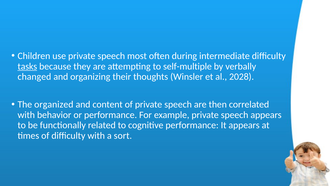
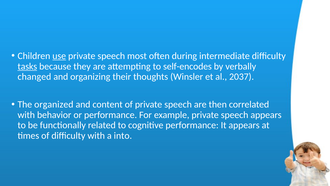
use underline: none -> present (59, 56)
self-multiple: self-multiple -> self-encodes (187, 66)
2028: 2028 -> 2037 (242, 77)
sort: sort -> into (123, 135)
